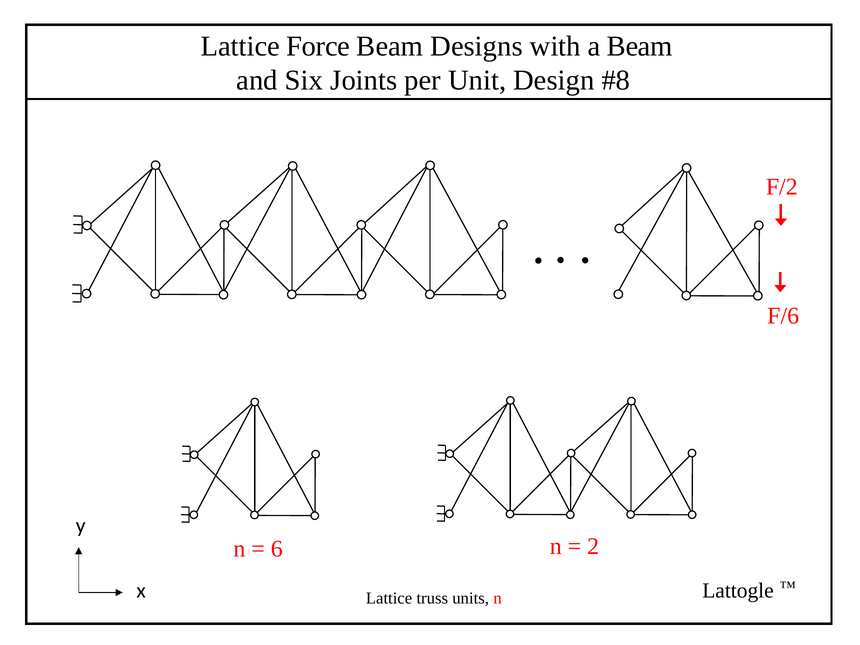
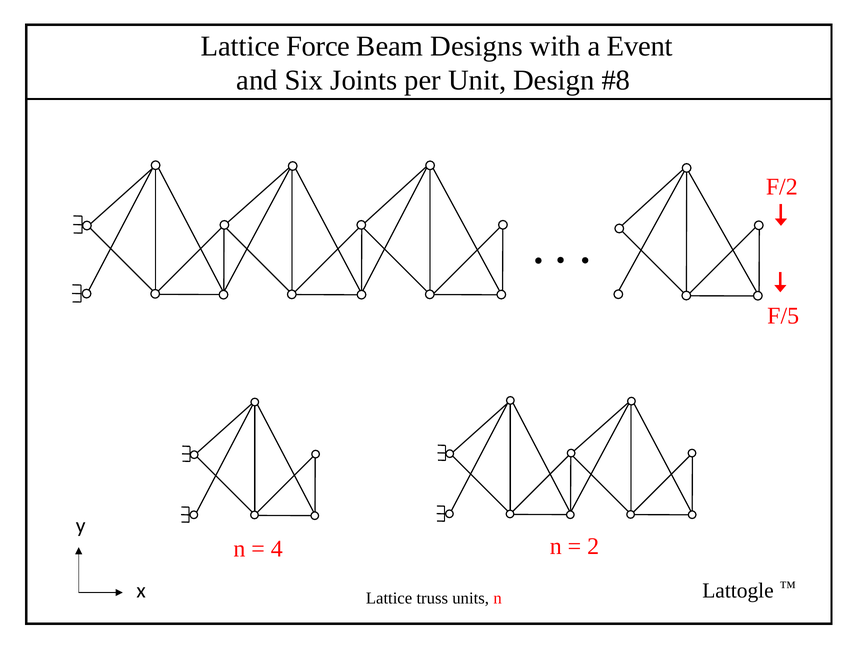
a Beam: Beam -> Event (640, 46)
F/6: F/6 -> F/5 (783, 316)
6: 6 -> 4 (277, 549)
